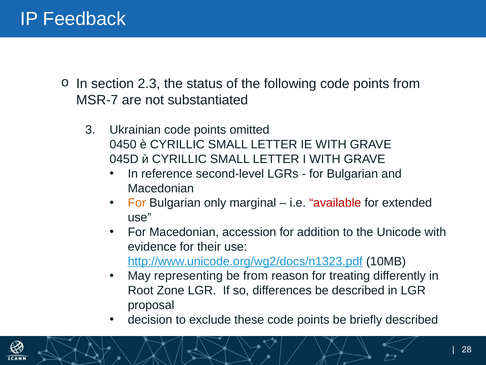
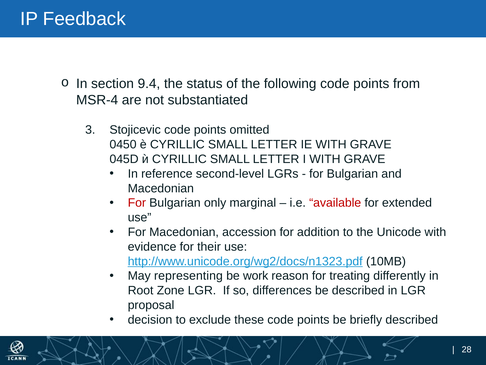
2.3: 2.3 -> 9.4 (149, 84)
MSR-7: MSR-7 -> MSR-4 (97, 100)
Ukrainian: Ukrainian -> Stojicevic (135, 130)
For colour: orange -> red (137, 203)
be from: from -> work (256, 276)
